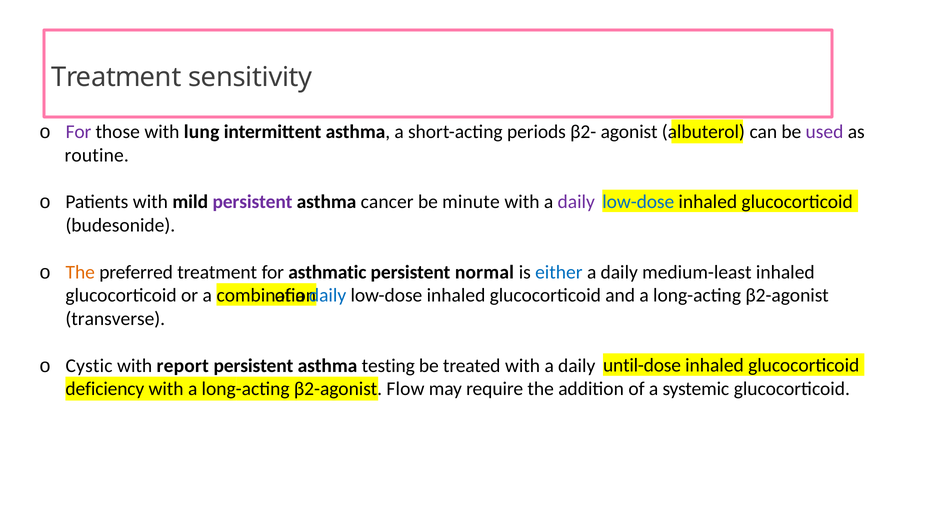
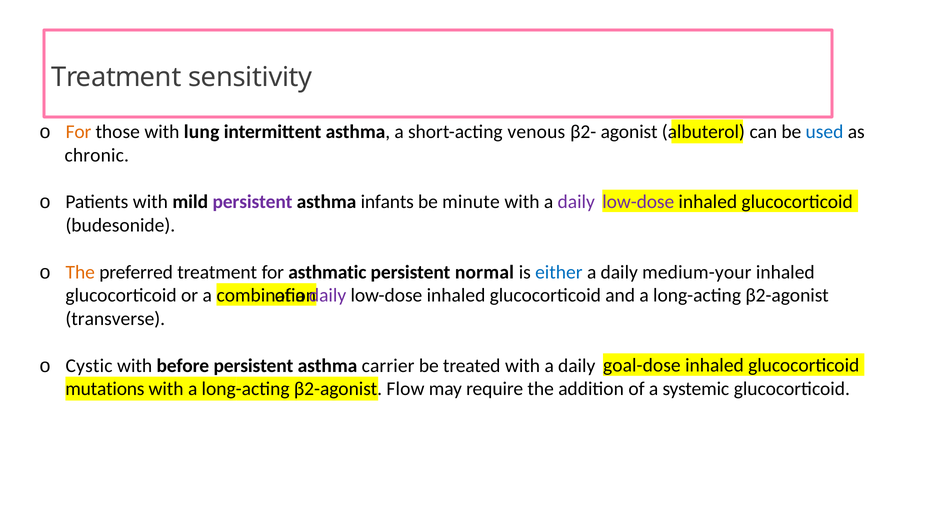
For colour: purple -> orange (79, 132)
periods: periods -> venous (536, 132)
used colour: purple -> blue (825, 132)
routine: routine -> chronic (97, 155)
low-dose colour: blue -> purple (638, 202)
cancer: cancer -> infants (387, 202)
medium-least: medium-least -> medium-your (697, 272)
daily colour: blue -> purple (328, 295)
report: report -> before (183, 366)
testing: testing -> carrier (388, 366)
until-dose: until-dose -> goal-dose (642, 365)
deficiency: deficiency -> mutations (105, 389)
